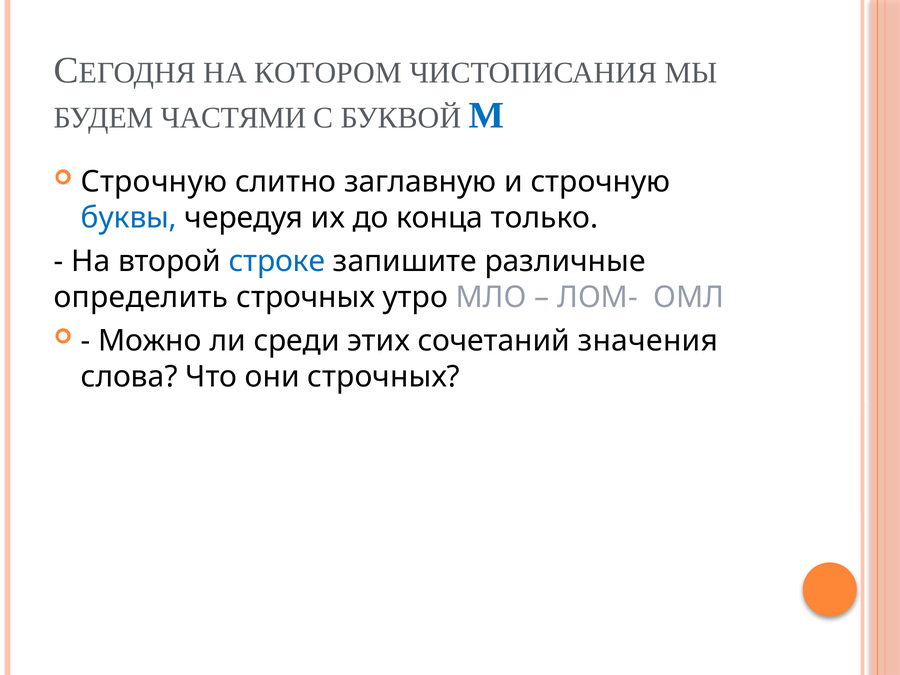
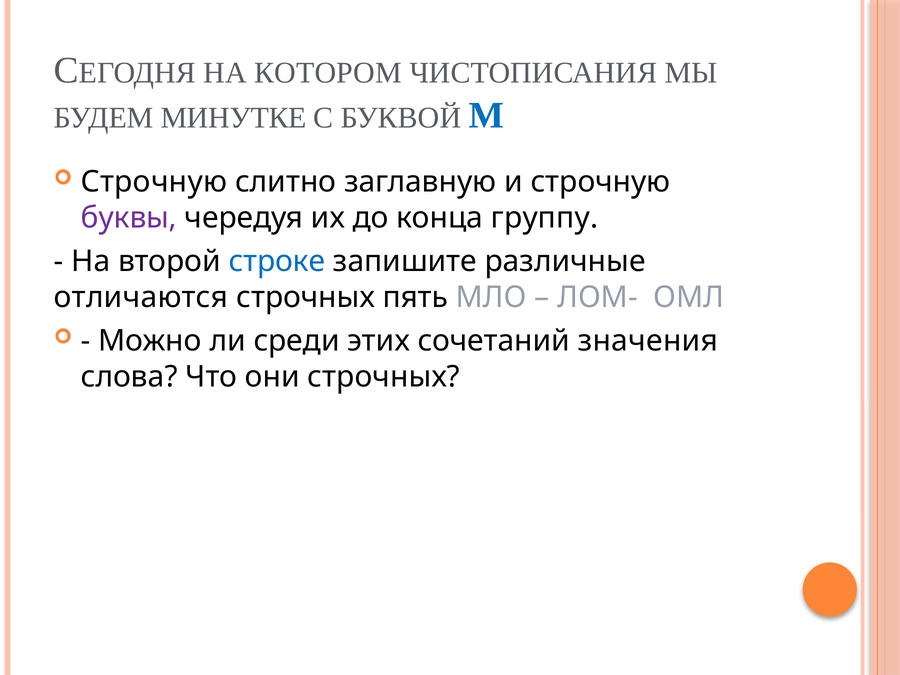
ЧАСТЯМИ: ЧАСТЯМИ -> МИНУТКЕ (234, 118)
буквы colour: blue -> purple (129, 218)
только: только -> группу (544, 218)
определить: определить -> отличаются (141, 298)
утро: утро -> пять (415, 298)
